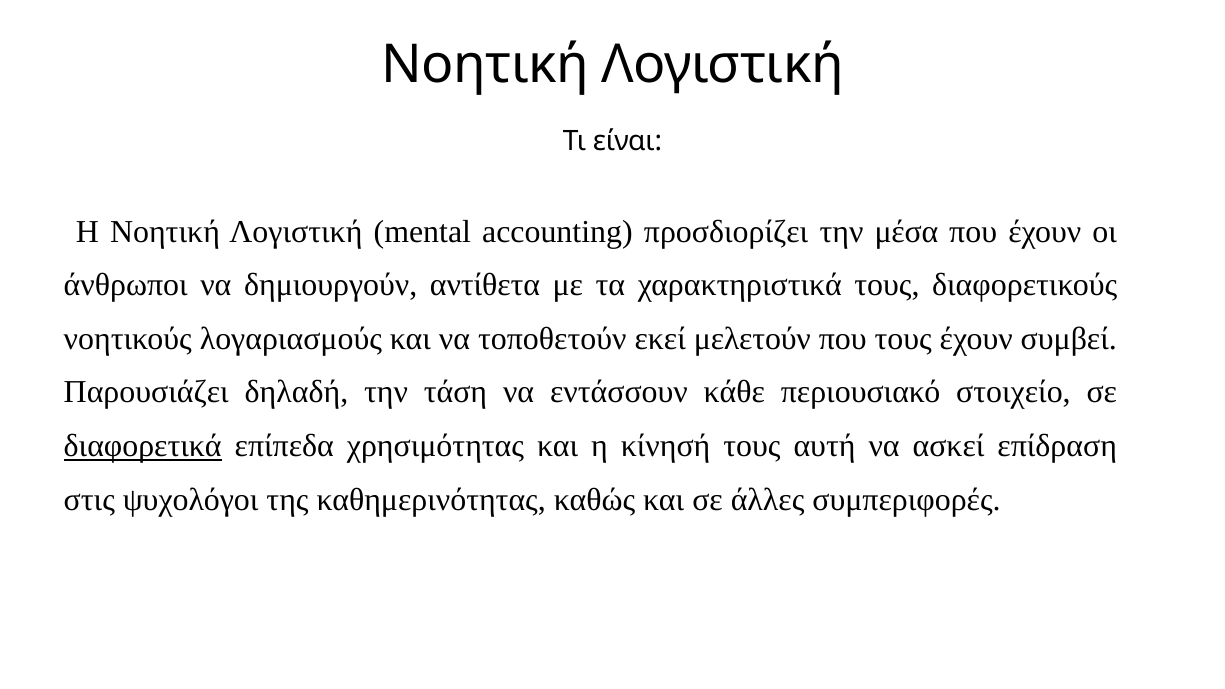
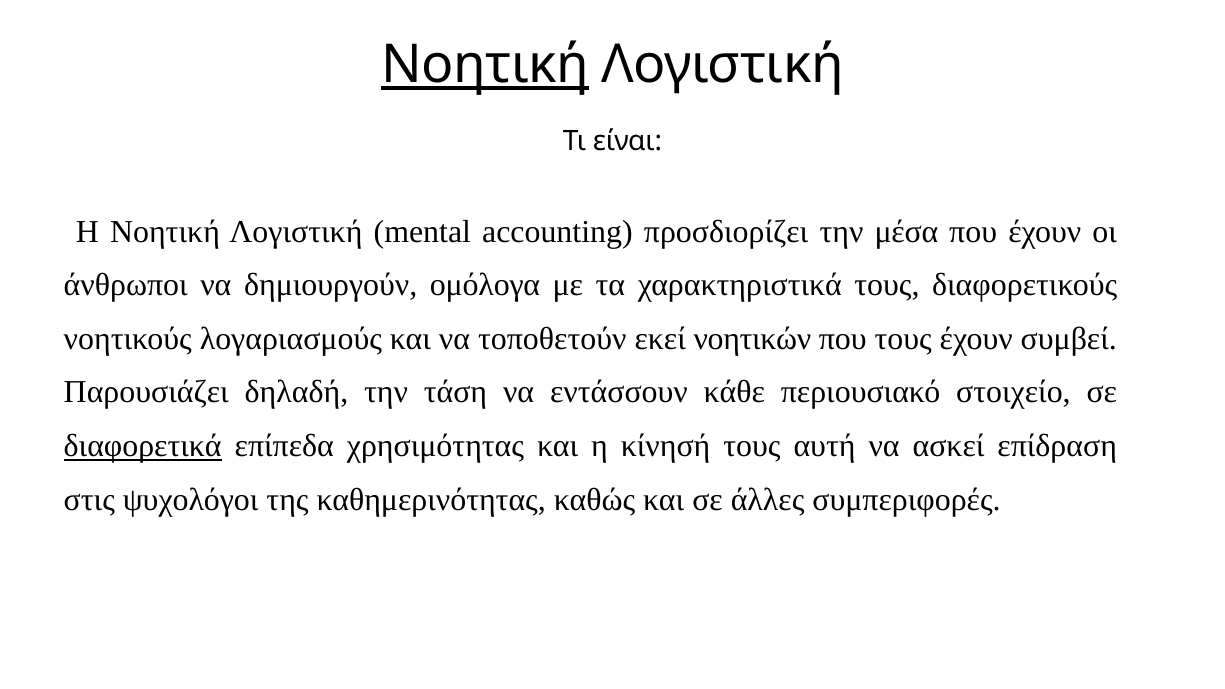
Νοητική underline: none -> present (485, 65)
αντίθετα: αντίθετα -> ομόλογα (485, 285)
μελετούν: μελετούν -> νοητικών (752, 339)
